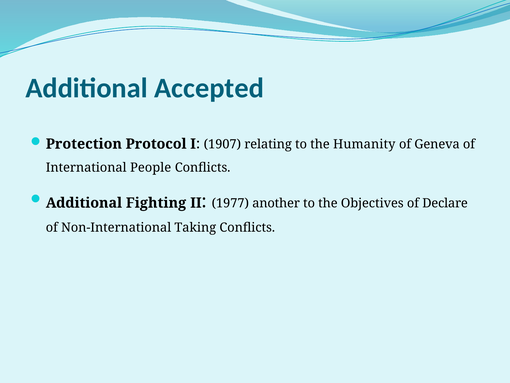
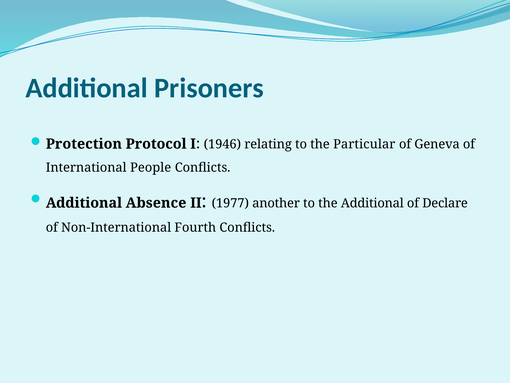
Accepted: Accepted -> Prisoners (209, 88)
1907: 1907 -> 1946 (222, 144)
Humanity: Humanity -> Particular (364, 144)
Fighting: Fighting -> Absence (156, 203)
the Objectives: Objectives -> Additional (372, 203)
Taking: Taking -> Fourth (195, 227)
